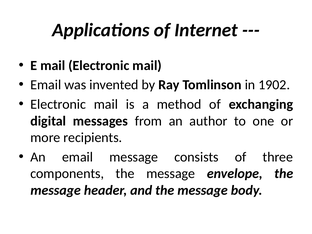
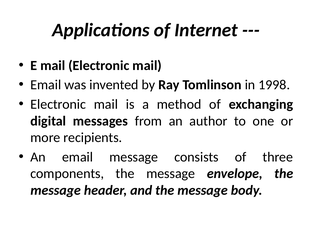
1902: 1902 -> 1998 (274, 85)
